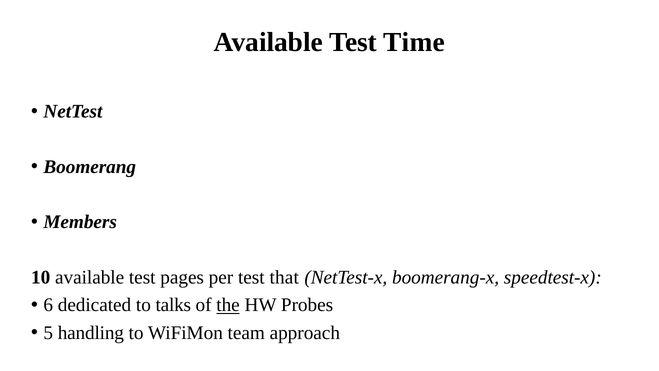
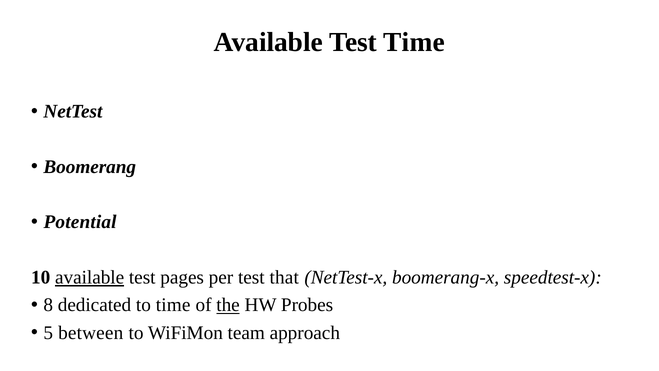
Members: Members -> Potential (80, 222)
available underline: none -> present (90, 277)
6: 6 -> 8 (48, 305)
to talks: talks -> time (173, 305)
handling: handling -> between (91, 332)
